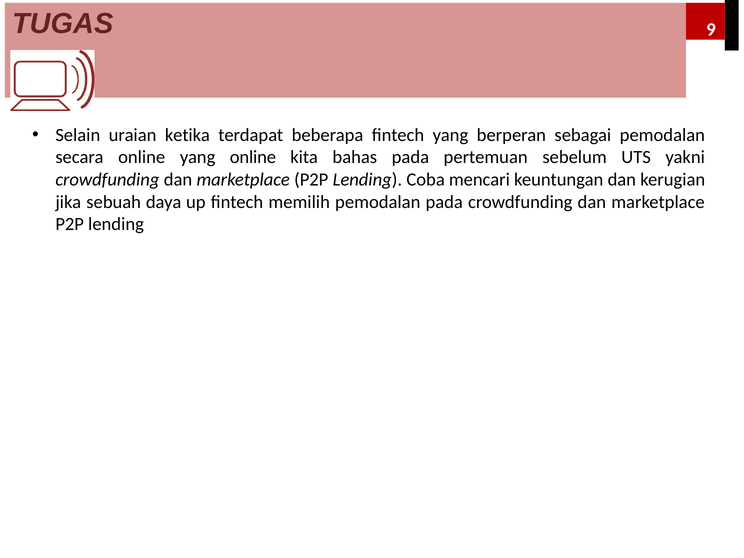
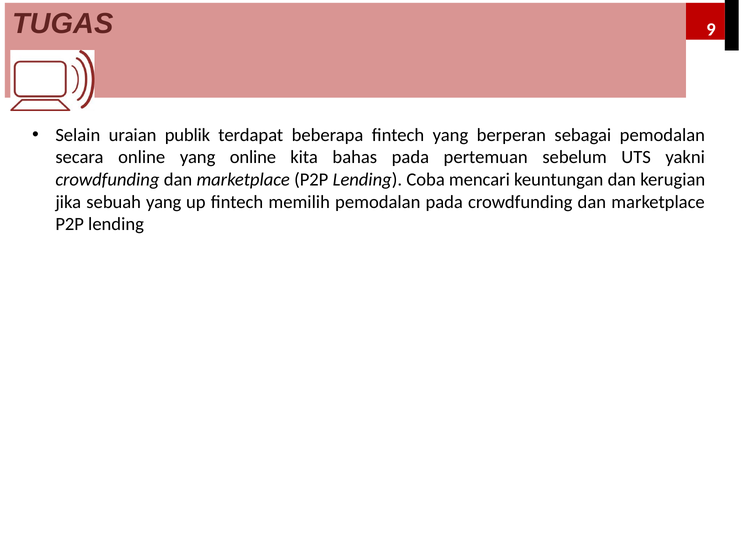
ketika: ketika -> publik (187, 135)
sebuah daya: daya -> yang (164, 202)
